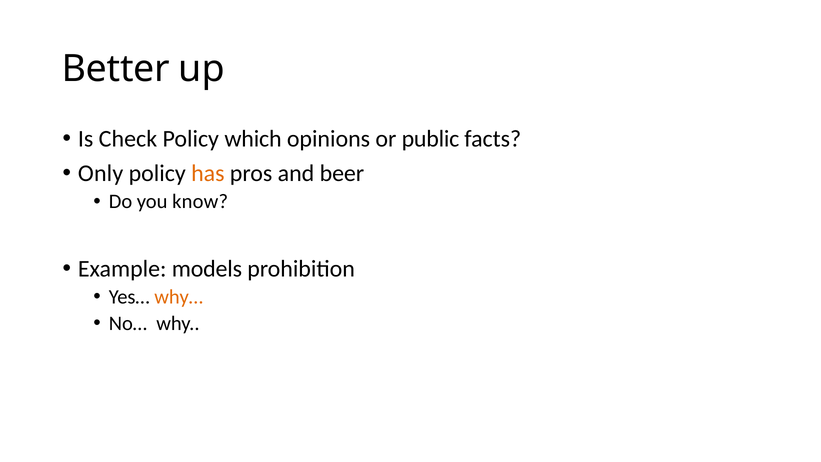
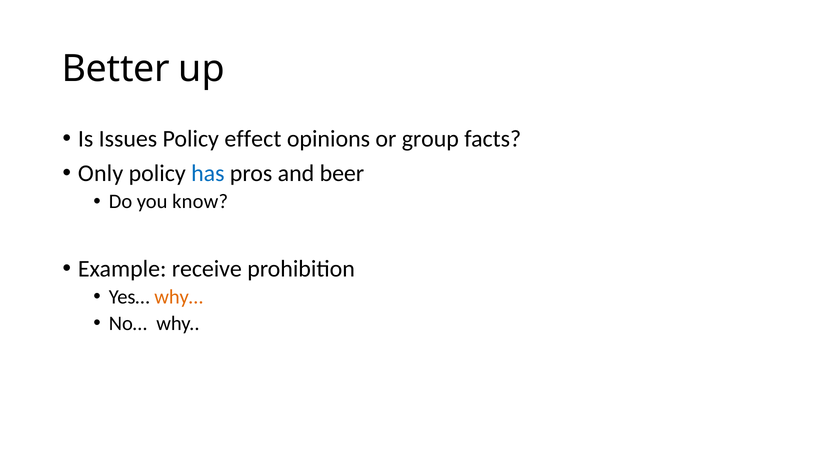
Check: Check -> Issues (128, 139)
which: which -> effect (253, 139)
public: public -> group (430, 139)
has colour: orange -> blue (208, 173)
models: models -> receive (207, 269)
